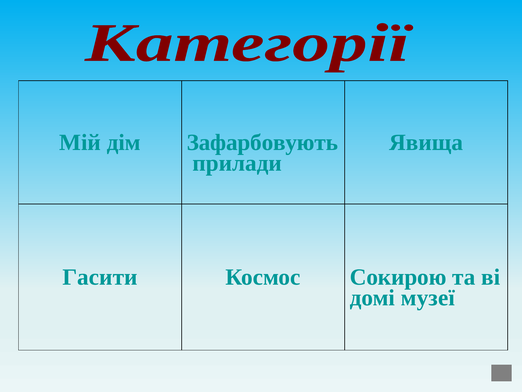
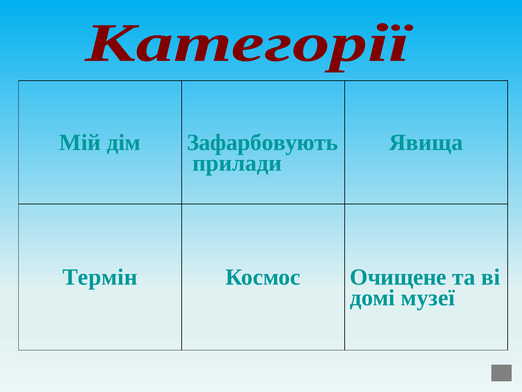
Гасити: Гасити -> Термін (100, 277)
Сокирою: Сокирою -> Очищене (398, 277)
